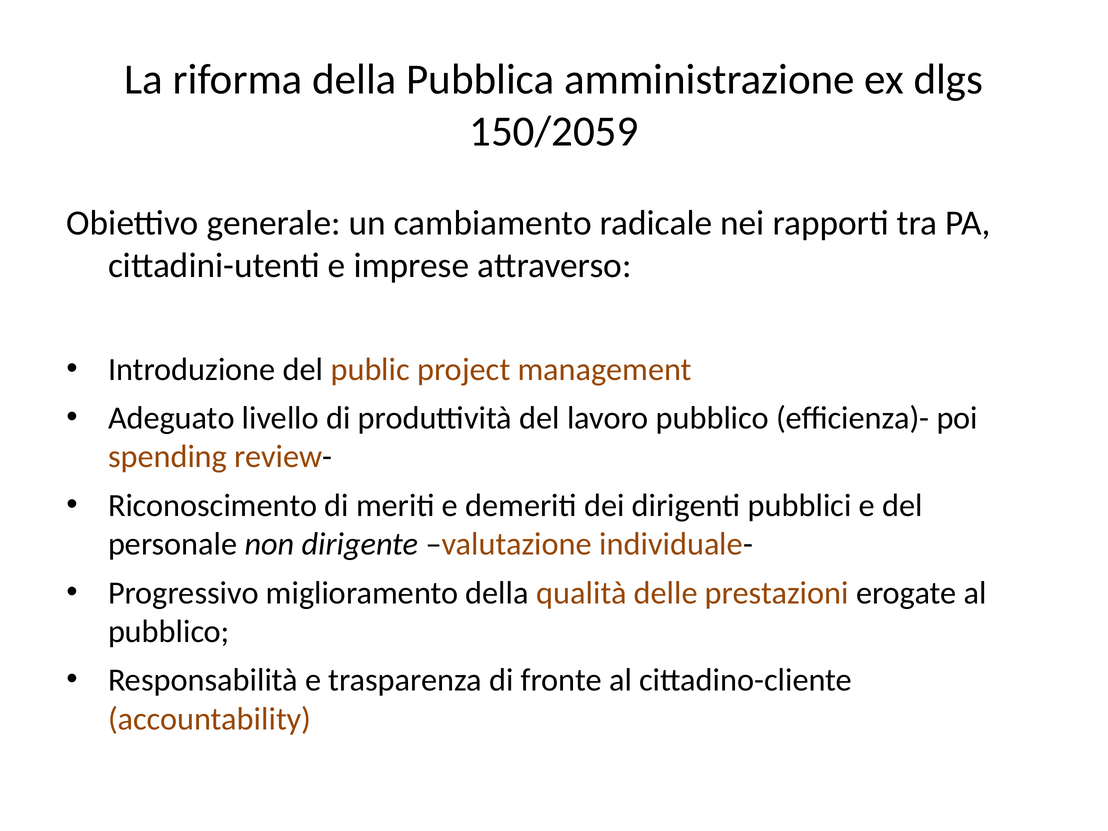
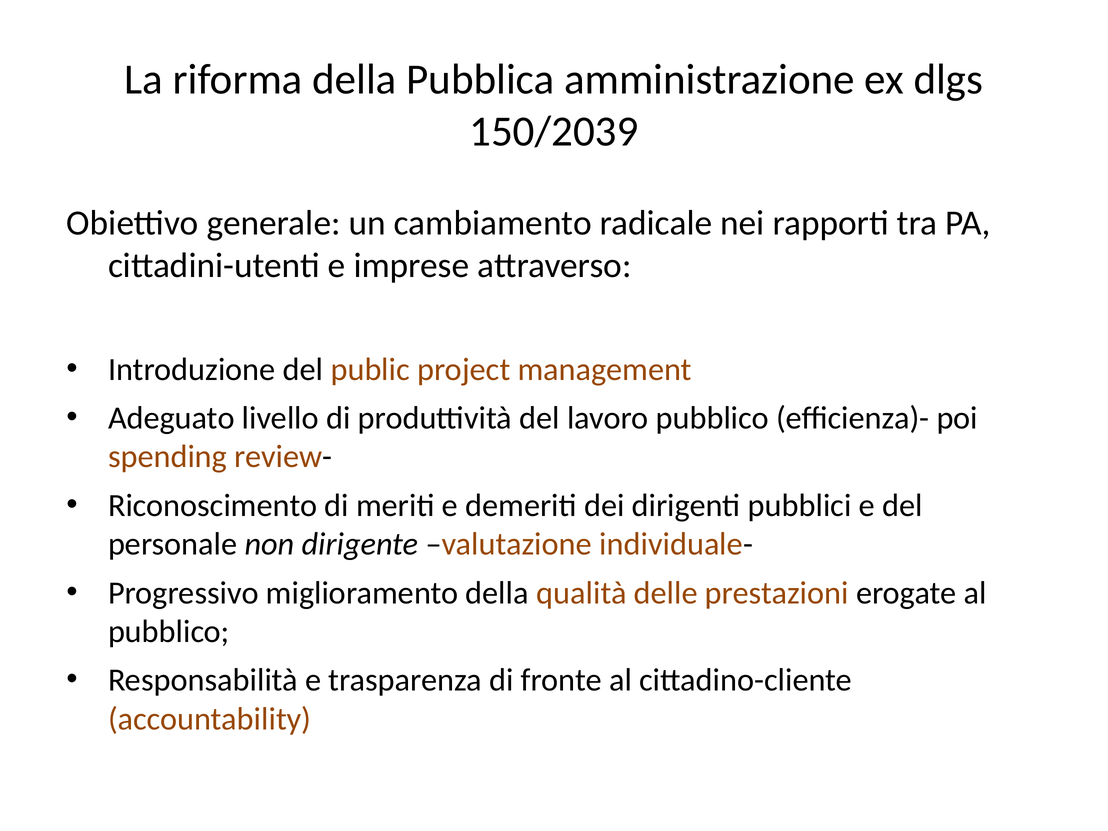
150/2059: 150/2059 -> 150/2039 (554, 131)
